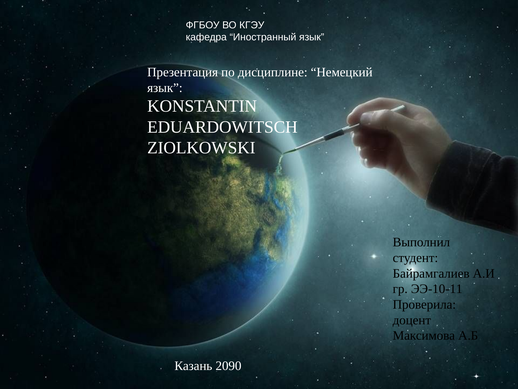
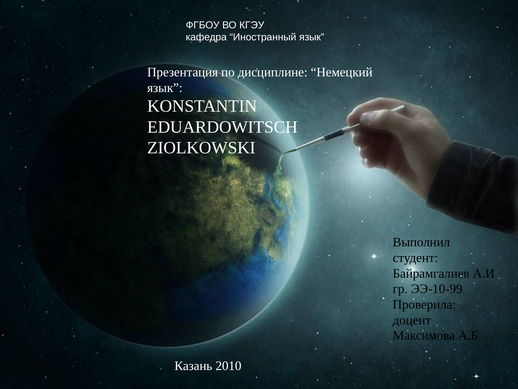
ЭЭ-10-11: ЭЭ-10-11 -> ЭЭ-10-99 (437, 289)
2090: 2090 -> 2010 (228, 365)
